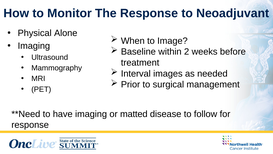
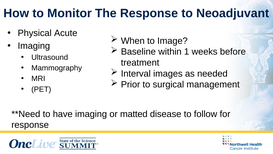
Alone: Alone -> Acute (66, 33)
2: 2 -> 1 (187, 52)
